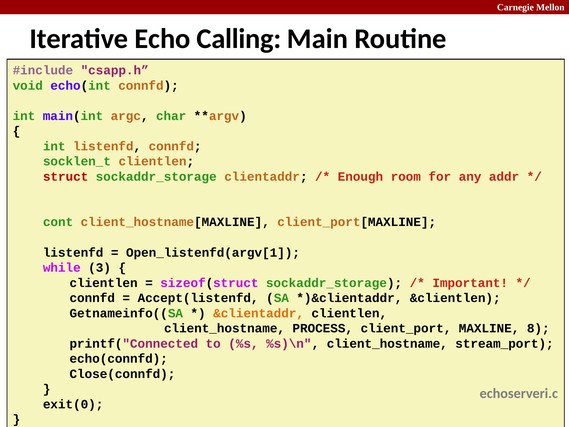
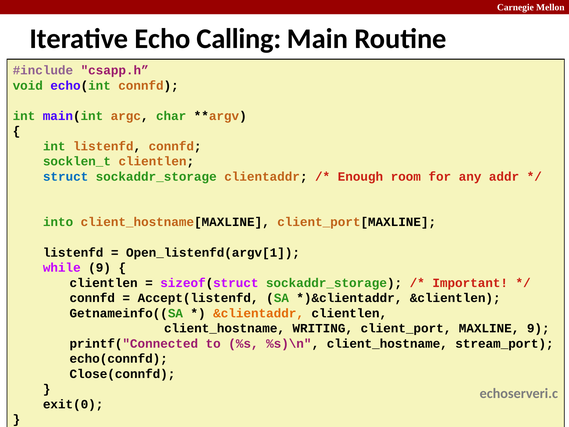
struct colour: red -> blue (66, 177)
cont: cont -> into (58, 222)
while 3: 3 -> 9 (100, 268)
PROCESS: PROCESS -> WRITING (323, 328)
MAXLINE 8: 8 -> 9 (538, 328)
